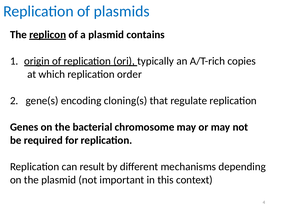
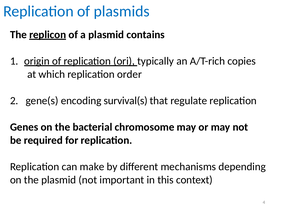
cloning(s: cloning(s -> survival(s (126, 100)
result: result -> make (92, 166)
